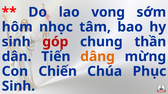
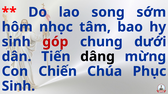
vong: vong -> song (108, 12)
thần: thần -> dưới (150, 42)
dâng colour: orange -> black (98, 57)
